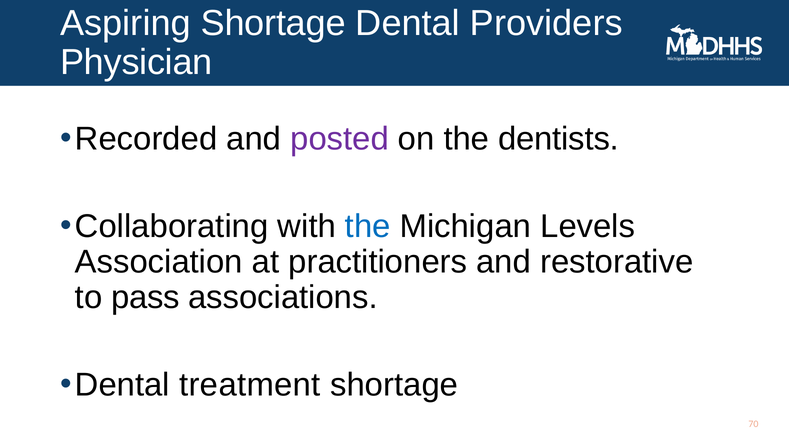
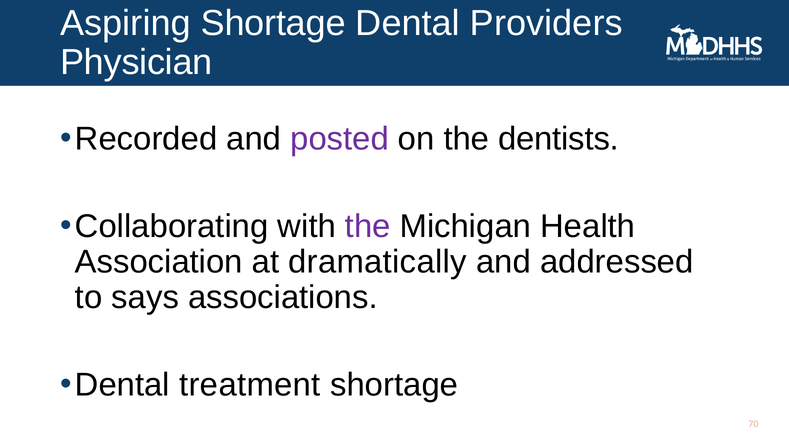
the colour: blue -> purple (368, 226)
Levels: Levels -> Health (588, 226)
practitioners: practitioners -> dramatically (378, 262)
restorative: restorative -> addressed (617, 262)
pass: pass -> says (145, 297)
